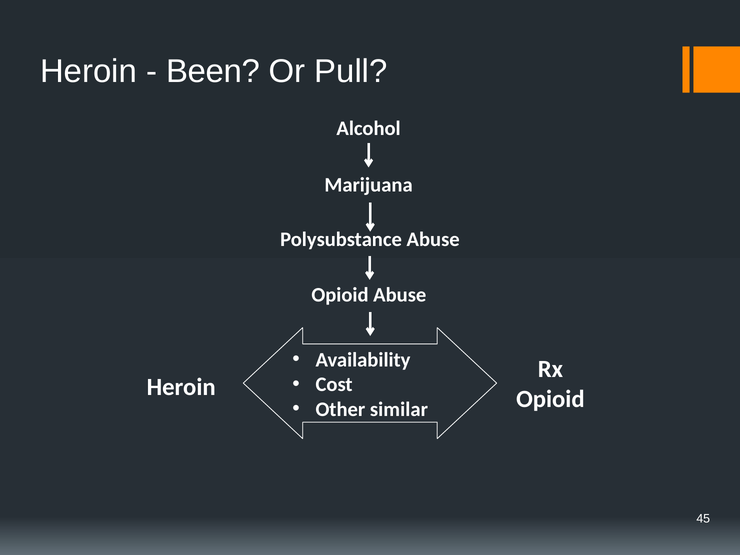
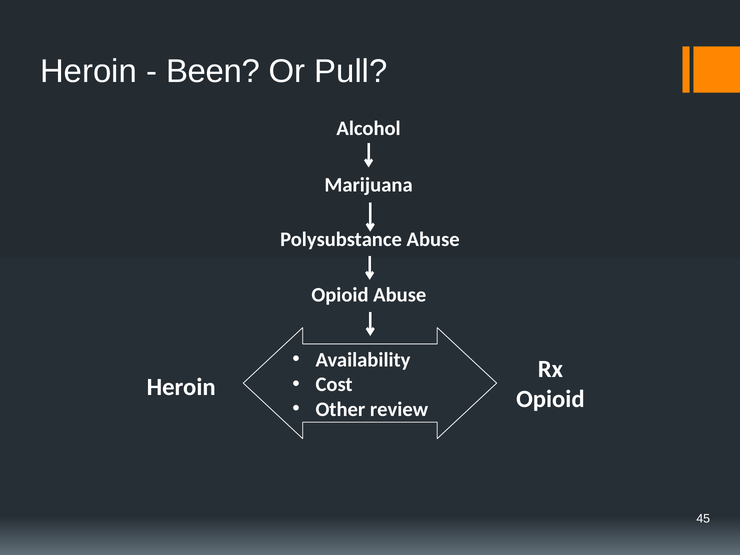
similar: similar -> review (399, 409)
